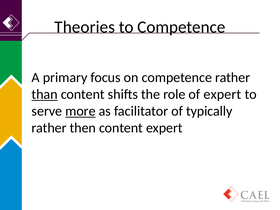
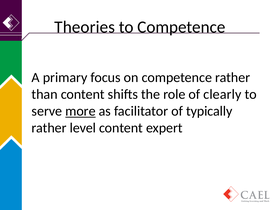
than underline: present -> none (45, 94)
of expert: expert -> clearly (222, 94)
then: then -> level (83, 128)
